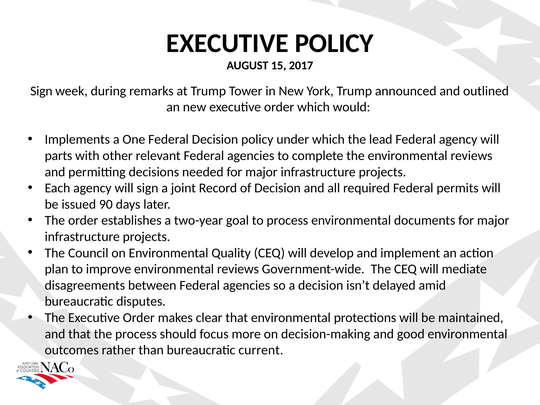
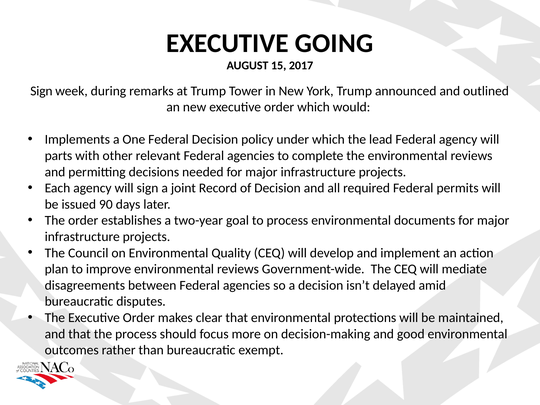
EXECUTIVE POLICY: POLICY -> GOING (334, 43)
current: current -> exempt (261, 350)
